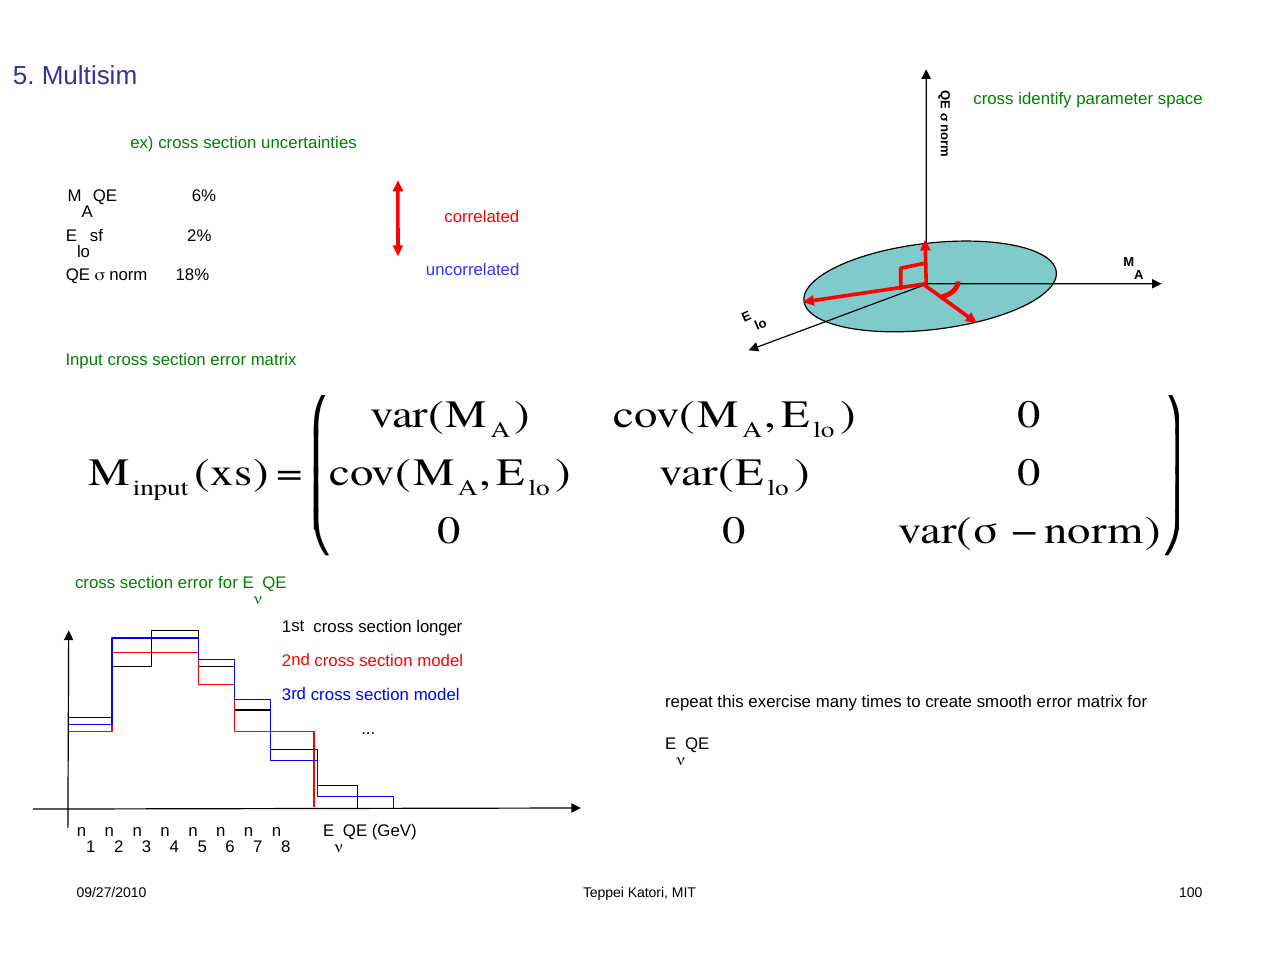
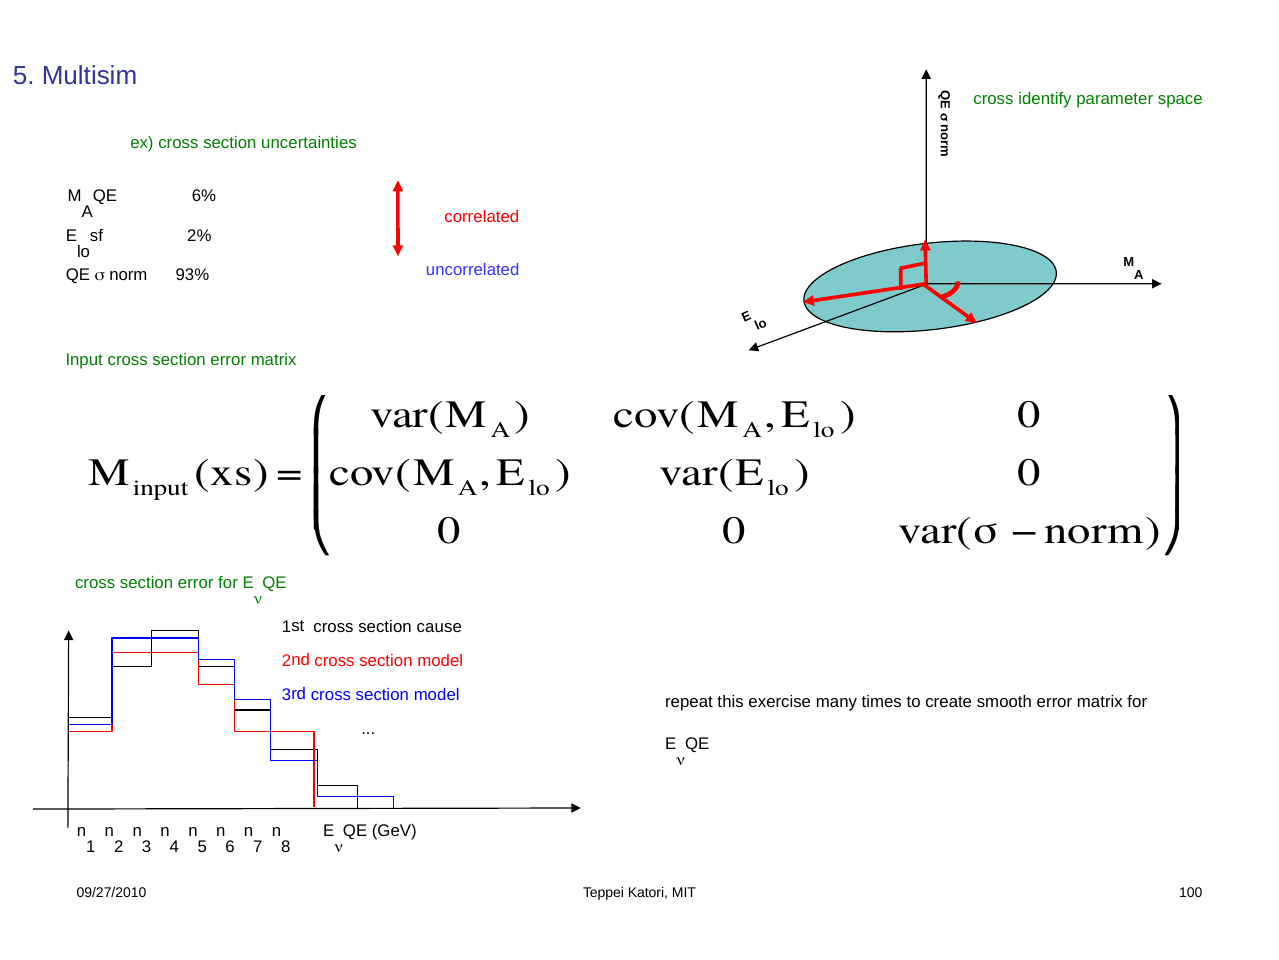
18%: 18% -> 93% (192, 275)
longer: longer -> cause (439, 627)
